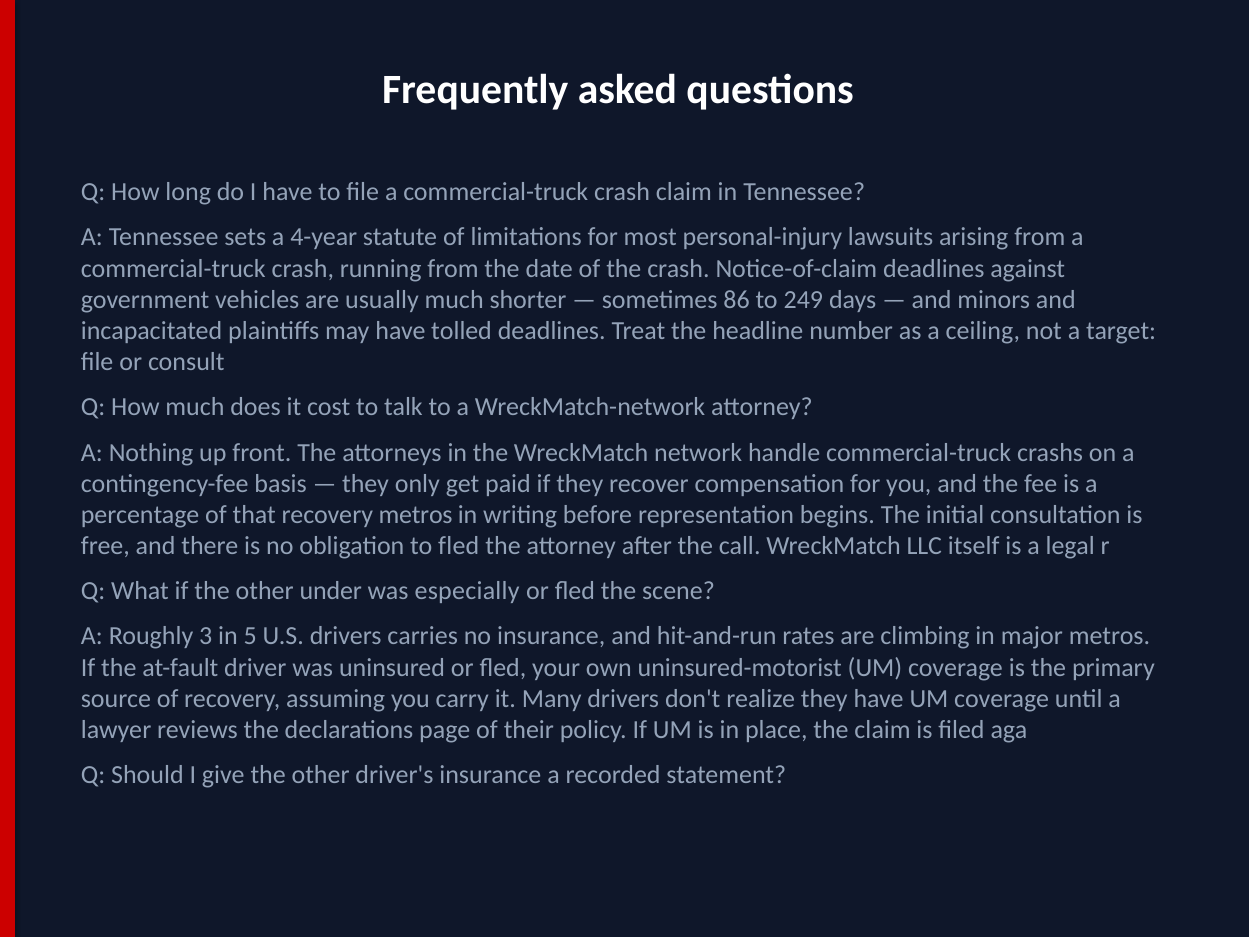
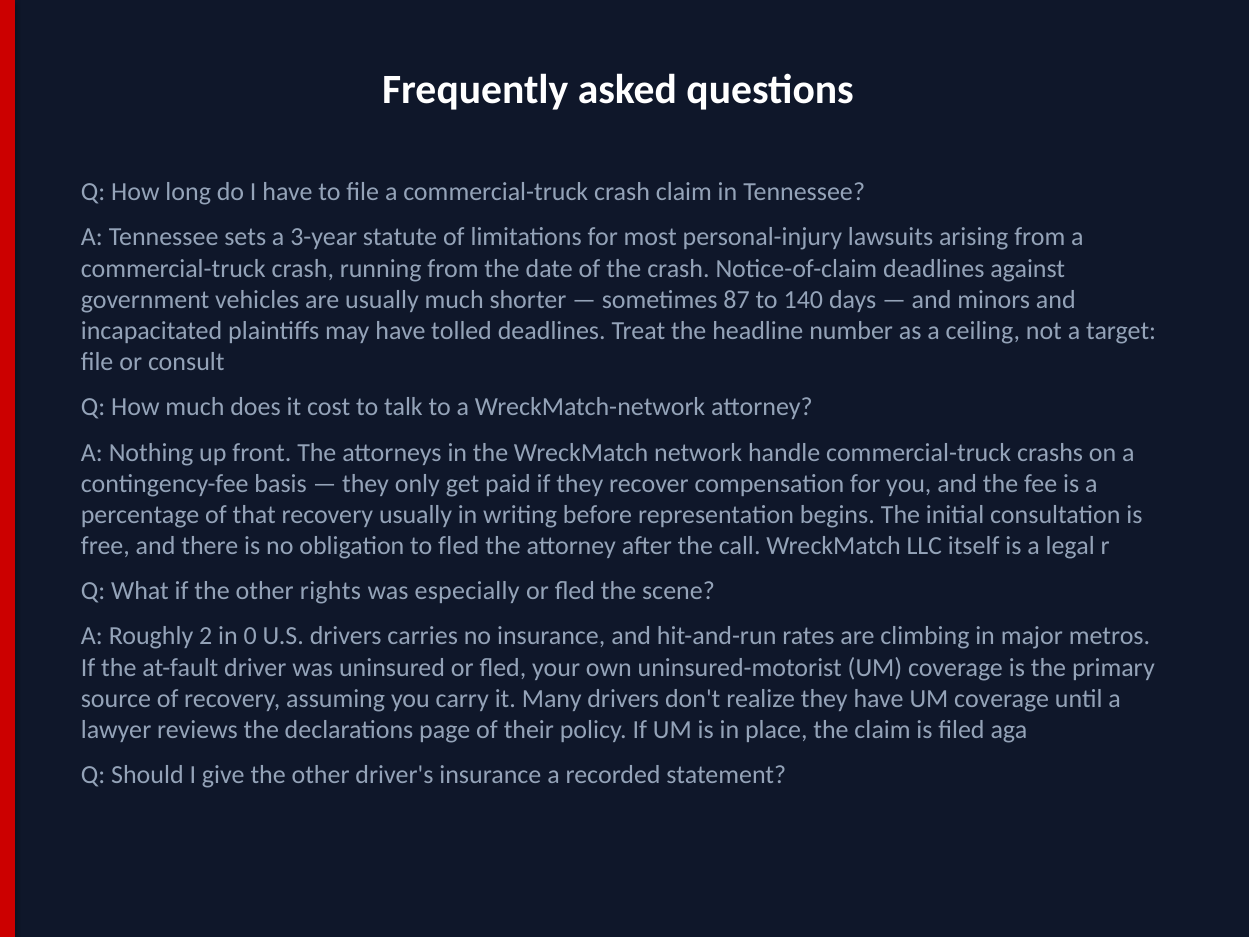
4-year: 4-year -> 3-year (324, 237)
86: 86 -> 87 (737, 300)
249: 249 -> 140 (803, 300)
recovery metros: metros -> usually (416, 515)
under: under -> rights (330, 591)
3: 3 -> 2 (206, 636)
5: 5 -> 0 (250, 636)
